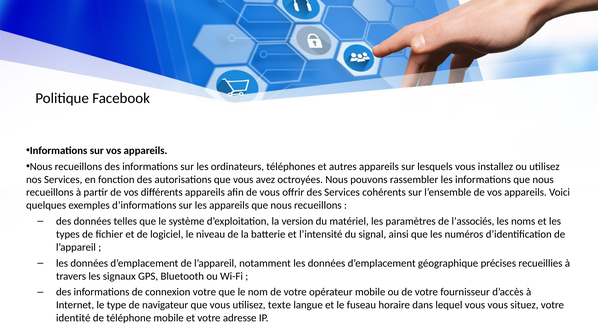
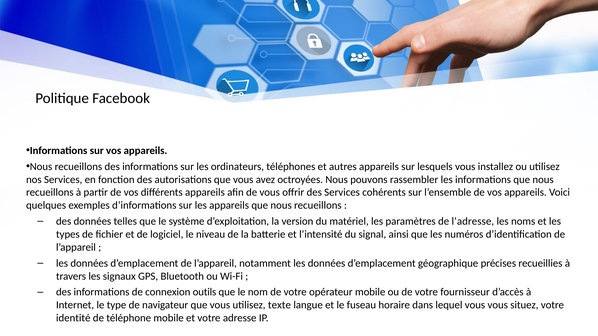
l’associés: l’associés -> l’adresse (473, 222)
connexion votre: votre -> outils (204, 292)
